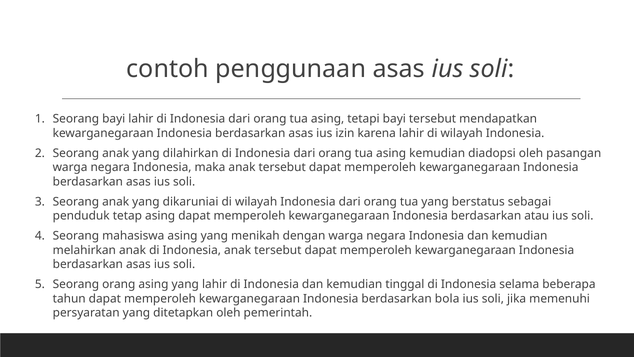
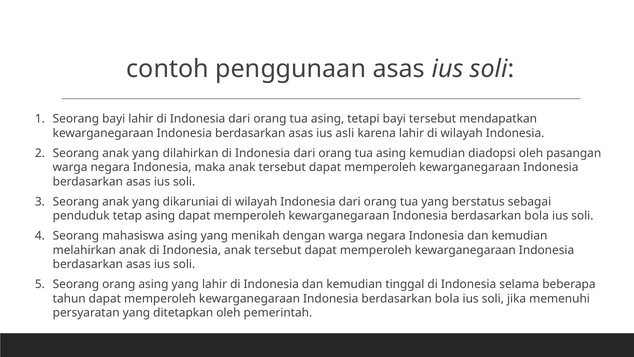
izin: izin -> asli (345, 133)
atau: atau -> bola (537, 216)
